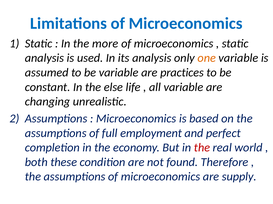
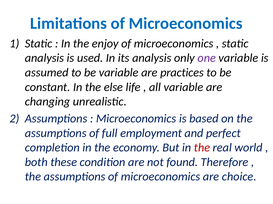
more: more -> enjoy (105, 44)
one colour: orange -> purple (207, 58)
supply: supply -> choice (239, 177)
